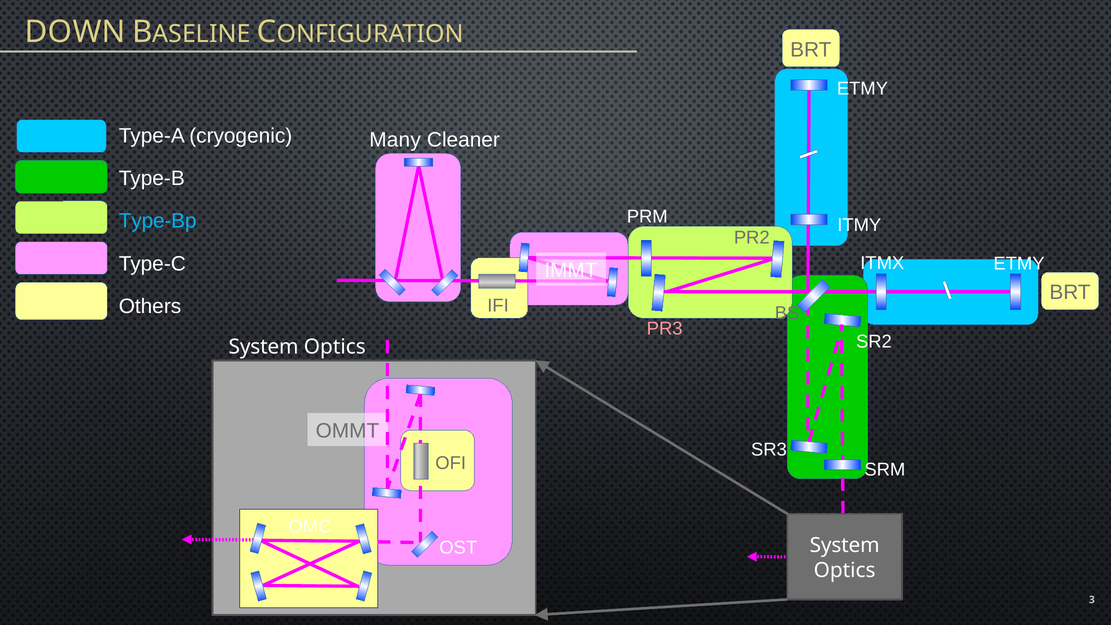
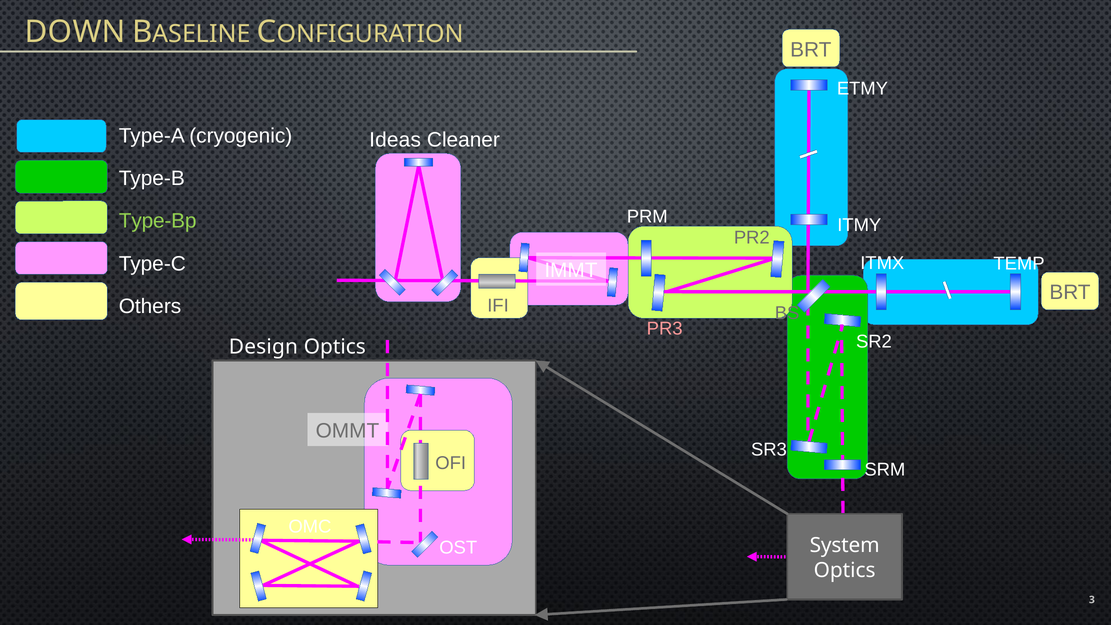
Many: Many -> Ideas (395, 140)
Type-Bp colour: light blue -> light green (158, 221)
ITMX ETMY: ETMY -> TEMP (1019, 263)
System: System -> Design (263, 347)
